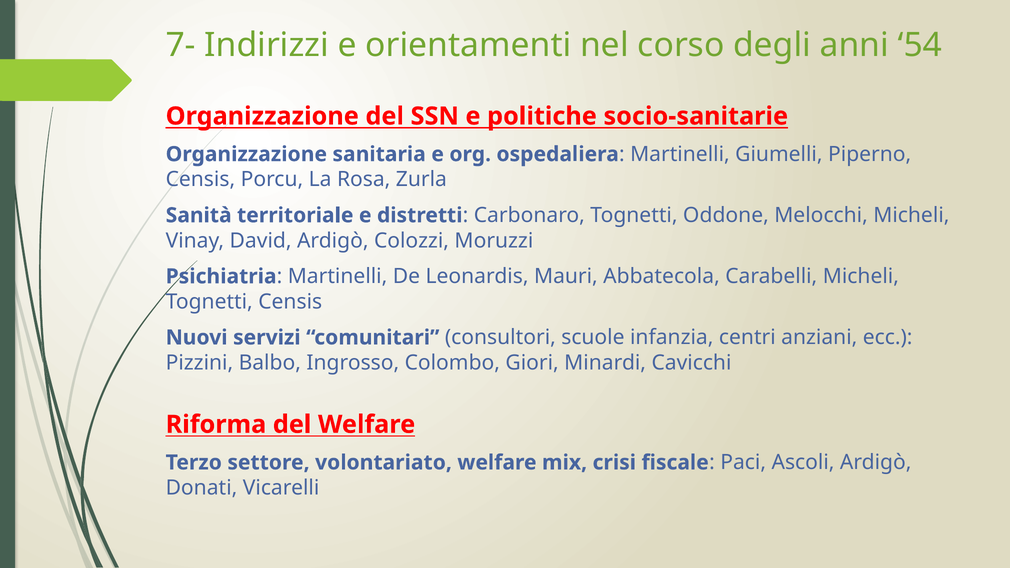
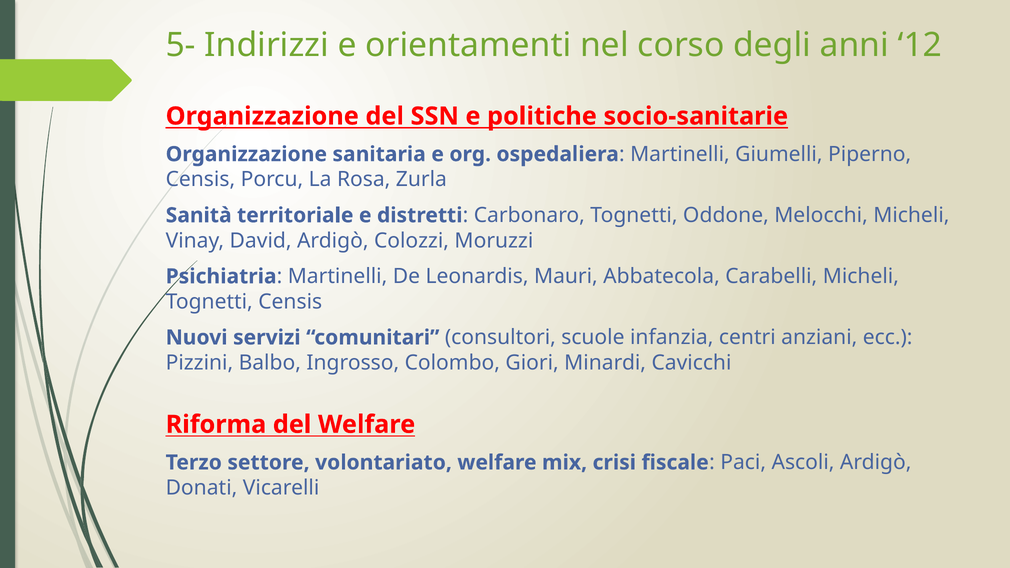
7-: 7- -> 5- (181, 45)
54: 54 -> 12 (920, 45)
